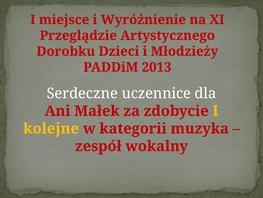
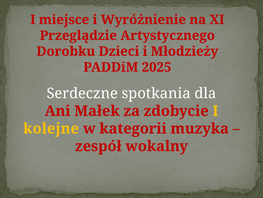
2013: 2013 -> 2025 (157, 67)
uczennice: uczennice -> spotkania (156, 93)
